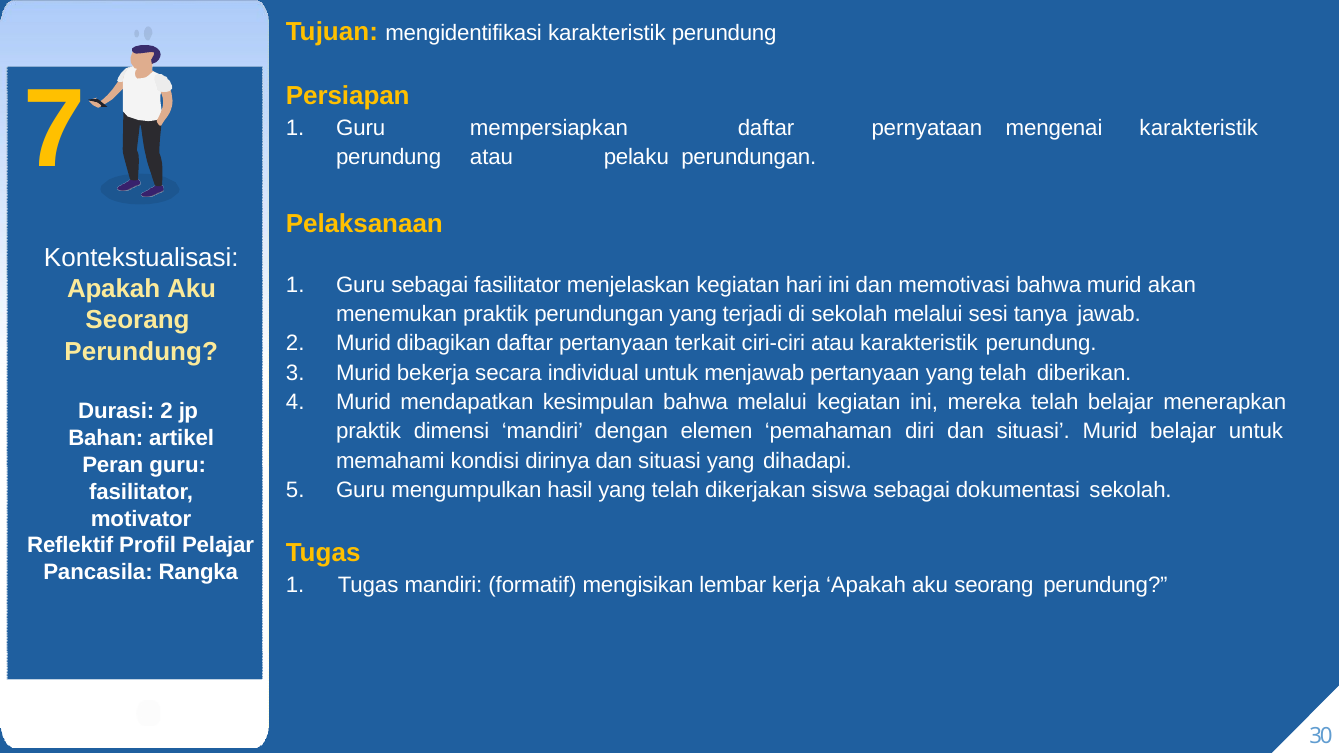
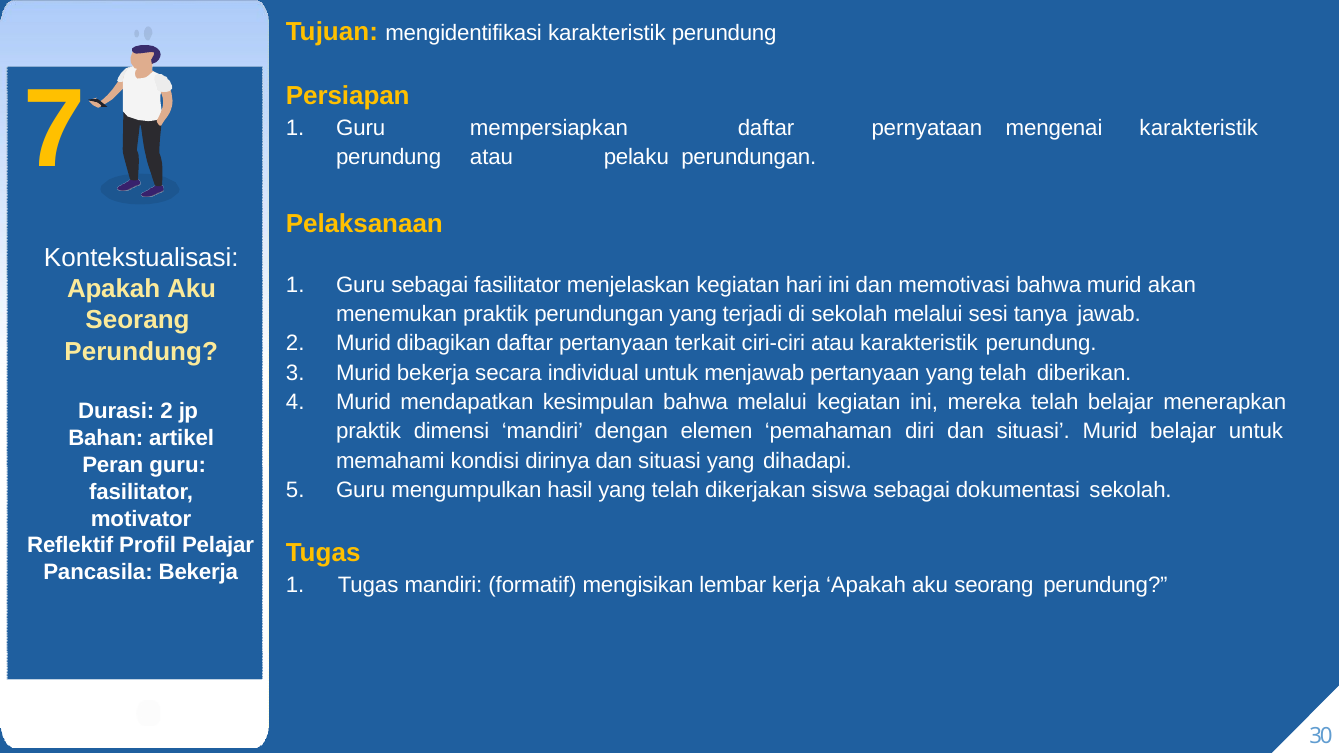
Pancasila Rangka: Rangka -> Bekerja (198, 572)
